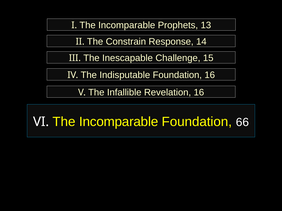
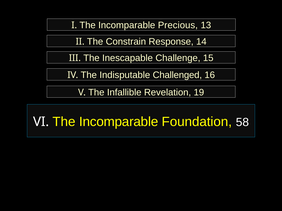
Prophets: Prophets -> Precious (178, 25)
Indisputable Foundation: Foundation -> Challenged (177, 75)
Revelation 16: 16 -> 19 (199, 93)
66: 66 -> 58 (242, 122)
